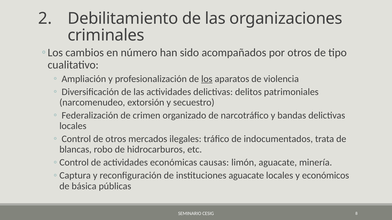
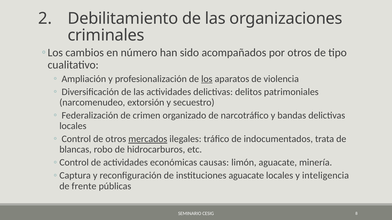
mercados underline: none -> present (148, 139)
económicos: económicos -> inteligencia (325, 176)
básica: básica -> frente (84, 186)
